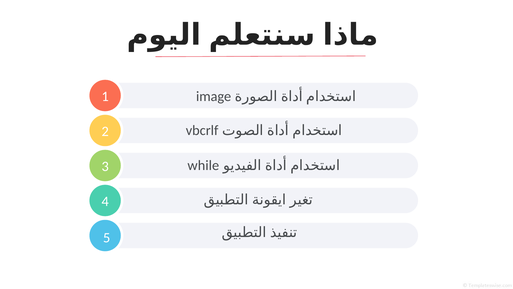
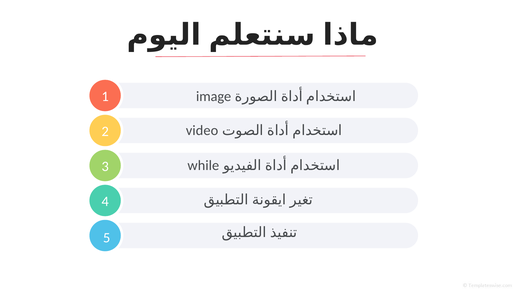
vbcrlf: vbcrlf -> video (202, 130)
